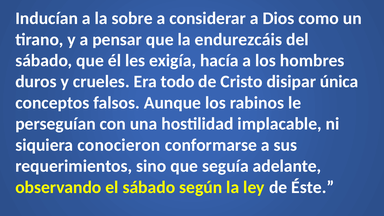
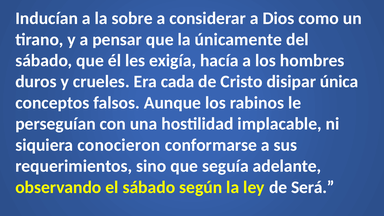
endurezcáis: endurezcáis -> únicamente (238, 39)
todo: todo -> cada (178, 82)
Éste: Éste -> Será (313, 187)
